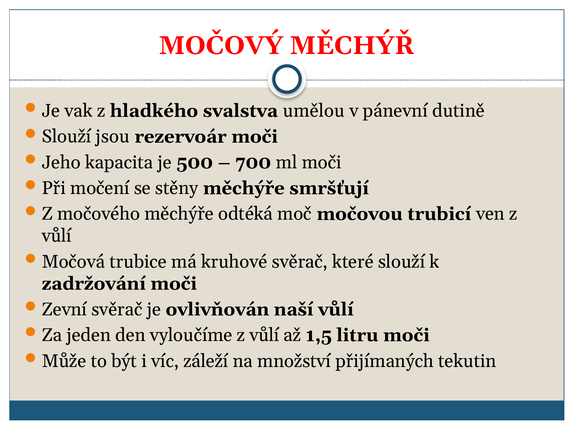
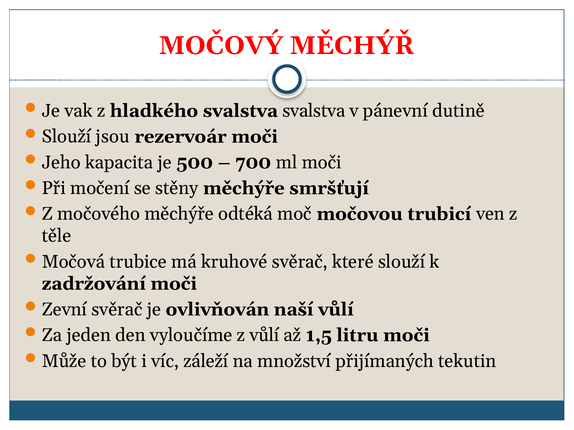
svalstva umělou: umělou -> svalstva (314, 111)
vůlí: vůlí -> těle (57, 236)
